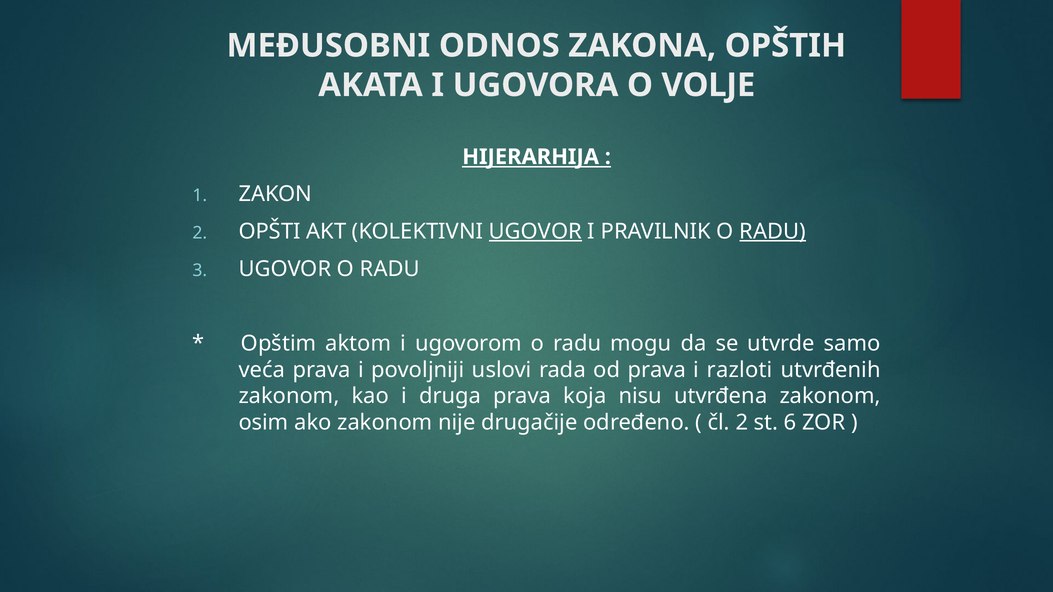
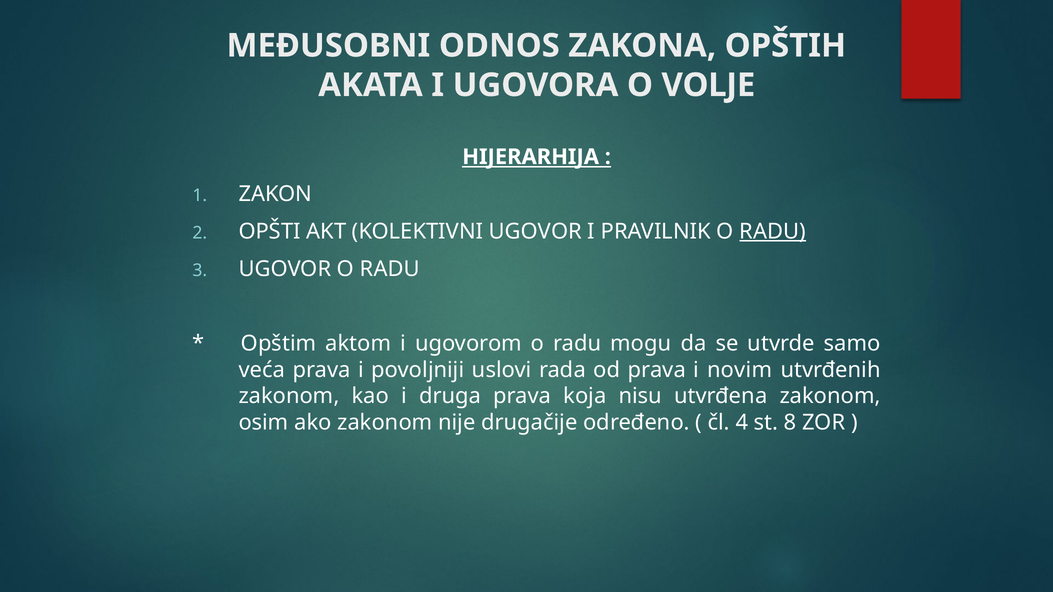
UGOVOR underline: present -> none (535, 232)
razloti: razloti -> novim (740, 370)
čl 2: 2 -> 4 (742, 423)
6: 6 -> 8 (790, 423)
